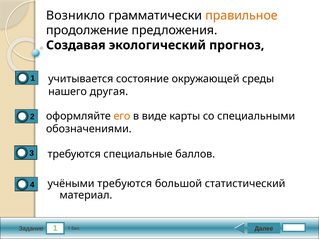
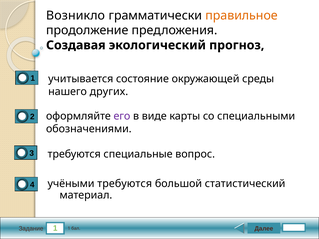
другая: другая -> других (109, 92)
его colour: orange -> purple (122, 116)
баллов: баллов -> вопрос (195, 154)
